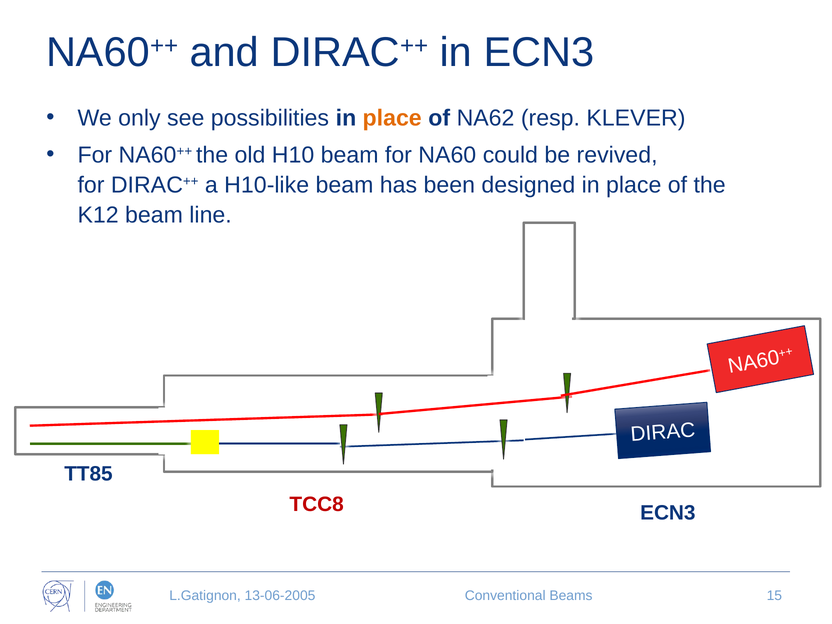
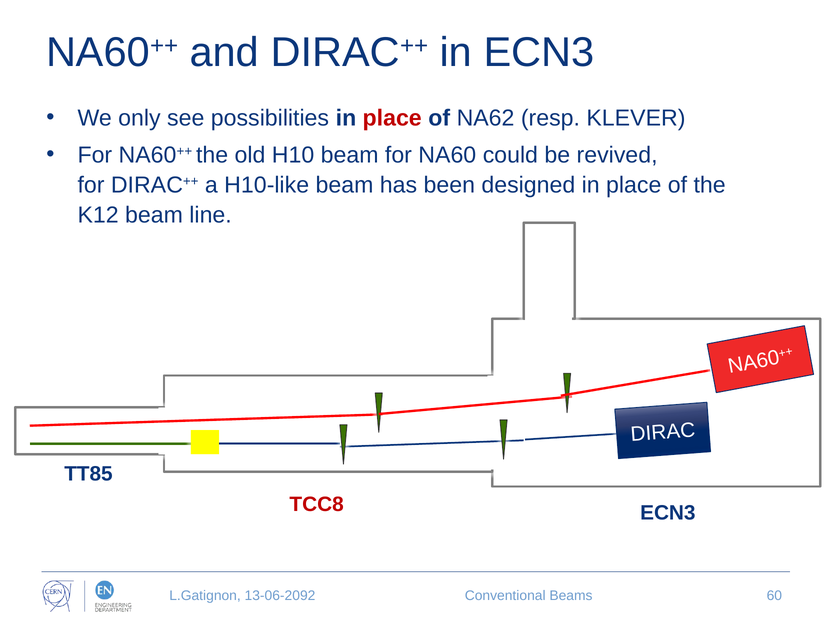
place colour: orange -> red (392, 118)
13-06-2005: 13-06-2005 -> 13-06-2092 (280, 596)
15: 15 -> 60 (774, 596)
